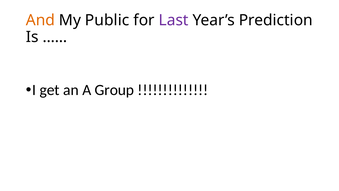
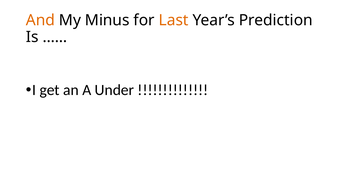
Public: Public -> Minus (107, 20)
Last colour: purple -> orange (174, 20)
Group: Group -> Under (114, 90)
